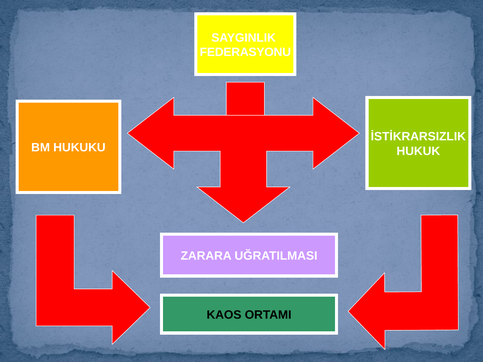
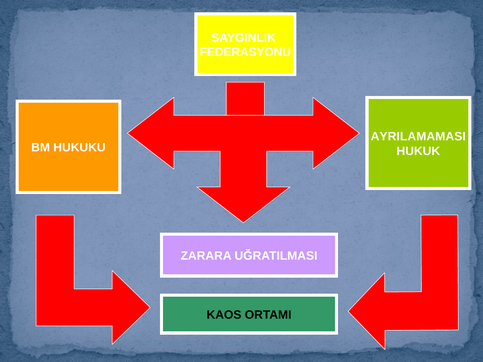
İSTİKRARSIZLIK: İSTİKRARSIZLIK -> AYRILAMAMASI (418, 137)
